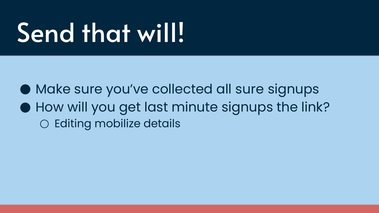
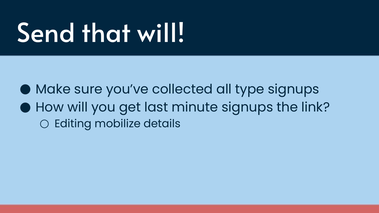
all sure: sure -> type (250, 89)
